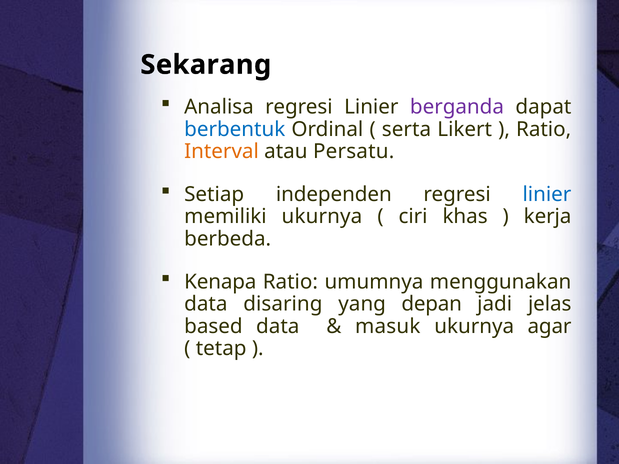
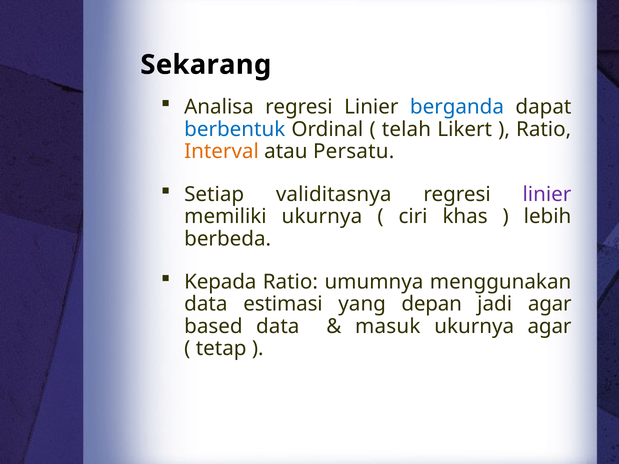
berganda colour: purple -> blue (457, 107)
serta: serta -> telah (406, 129)
independen: independen -> validitasnya (334, 194)
linier colour: blue -> purple (547, 194)
kerja: kerja -> lebih (548, 217)
Kenapa: Kenapa -> Kepada (220, 282)
disaring: disaring -> estimasi (283, 304)
jadi jelas: jelas -> agar (550, 304)
